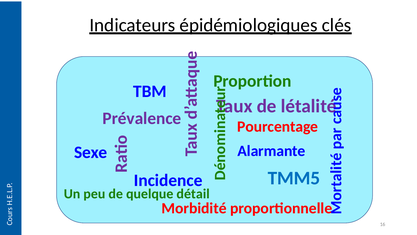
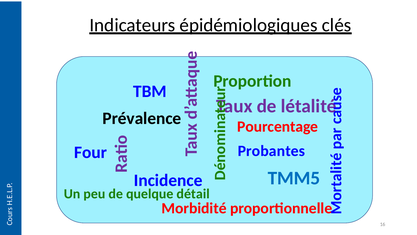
Prévalence colour: purple -> black (142, 118)
Alarmante: Alarmante -> Probantes (271, 151)
Sexe: Sexe -> Four (91, 152)
